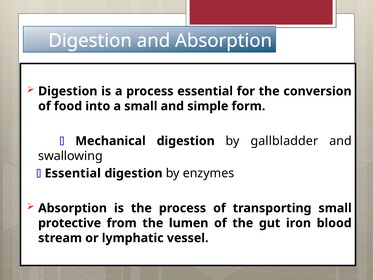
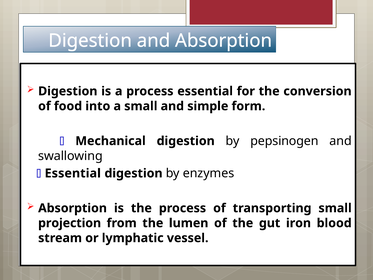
gallbladder: gallbladder -> pepsinogen (285, 141)
protective: protective -> projection (70, 223)
